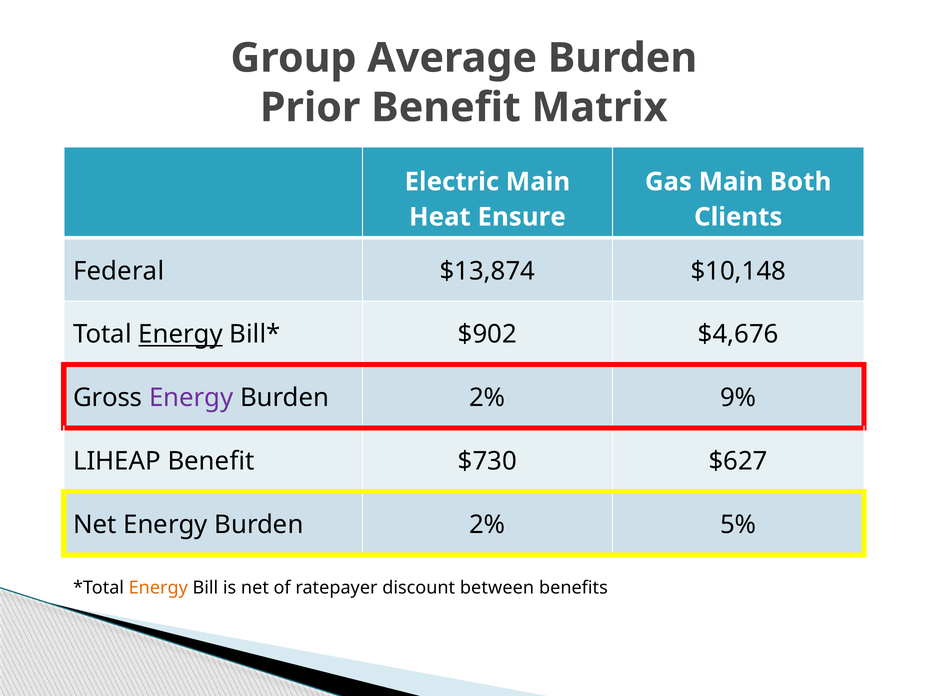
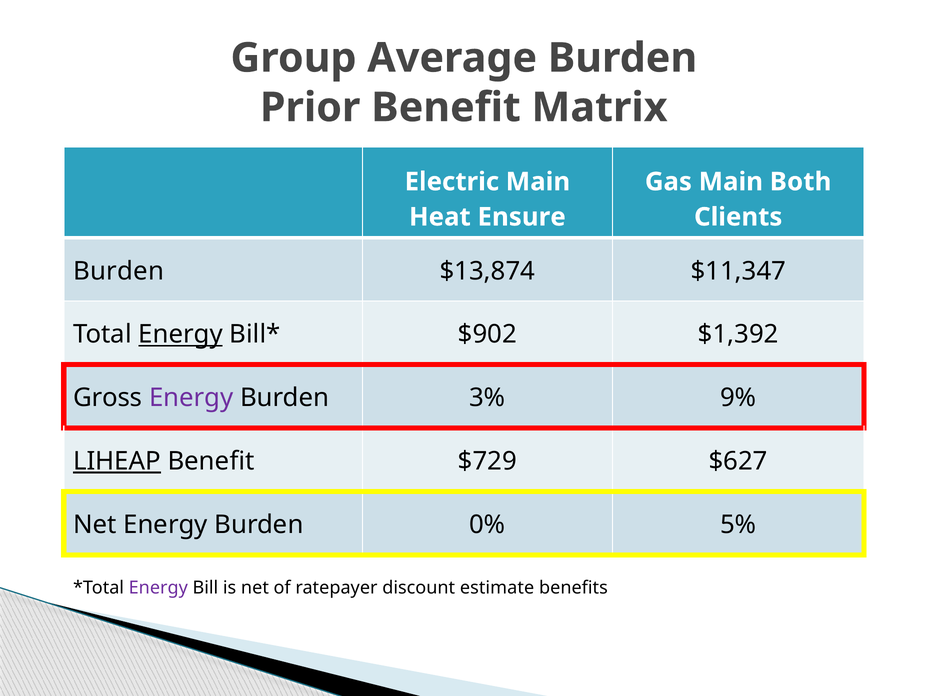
Federal: Federal -> Burden (119, 271)
$10,148: $10,148 -> $11,347 (738, 271)
$4,676: $4,676 -> $1,392 (738, 334)
2%: 2% -> 3% (487, 398)
LIHEAP underline: none -> present (117, 461)
$730: $730 -> $729 (487, 461)
Net Energy Burden 2%: 2% -> 0% (487, 525)
Energy colour: orange -> purple (158, 588)
between: between -> estimate (497, 588)
